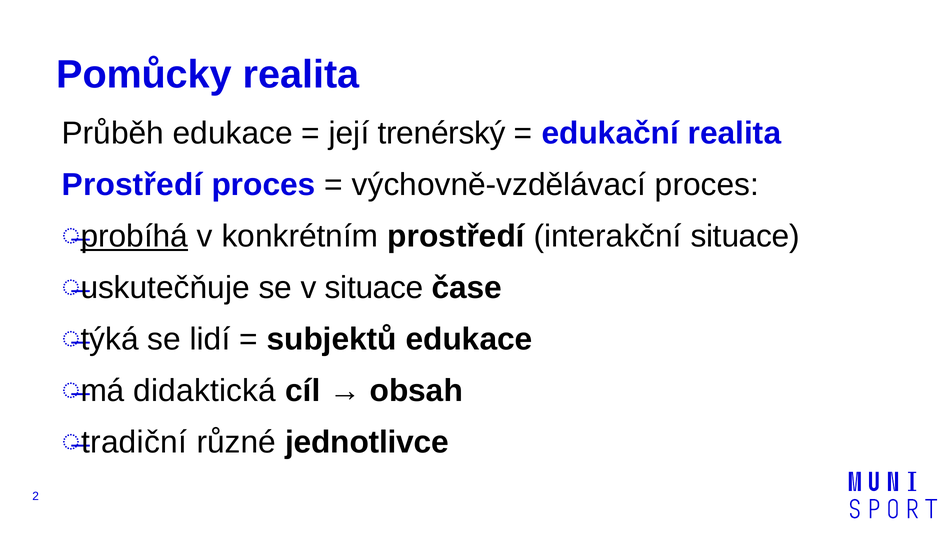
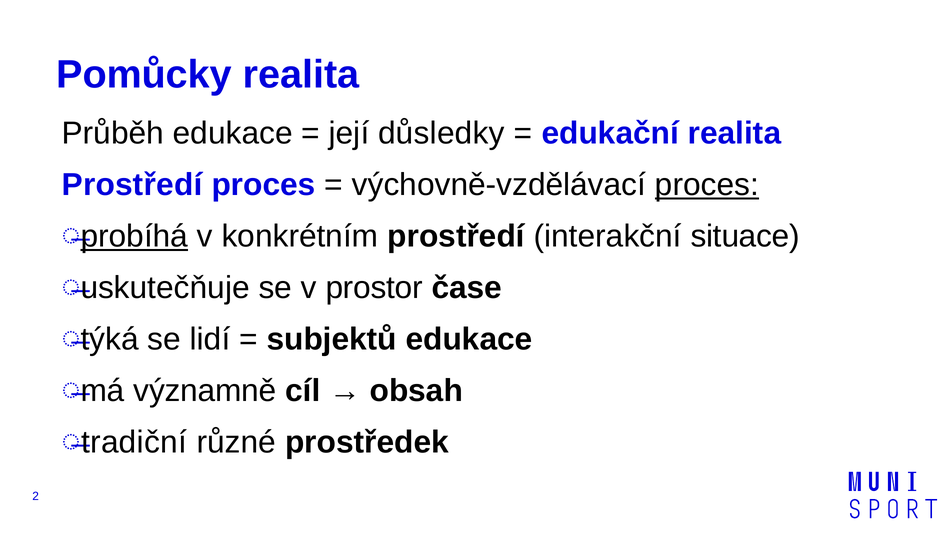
trenérský: trenérský -> důsledky (441, 133)
proces underline: none -> present (707, 185)
v situace: situace -> prostor (374, 288)
didaktická: didaktická -> významně (205, 391)
jednotlivce: jednotlivce -> prostředek (367, 442)
